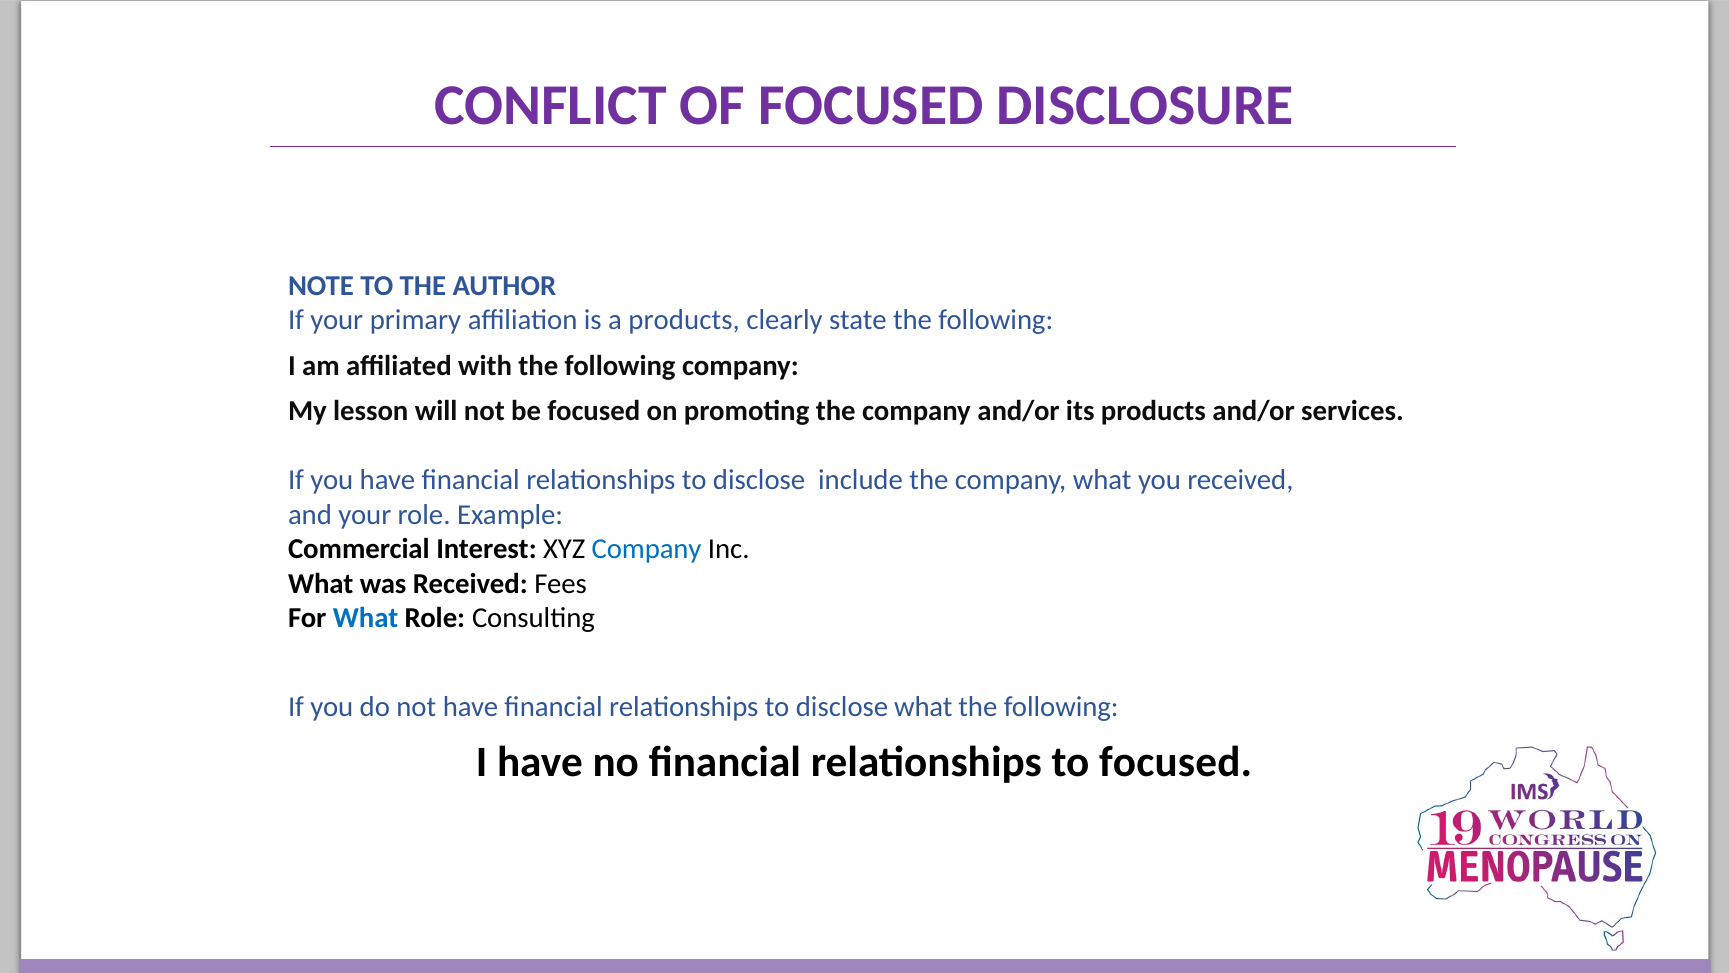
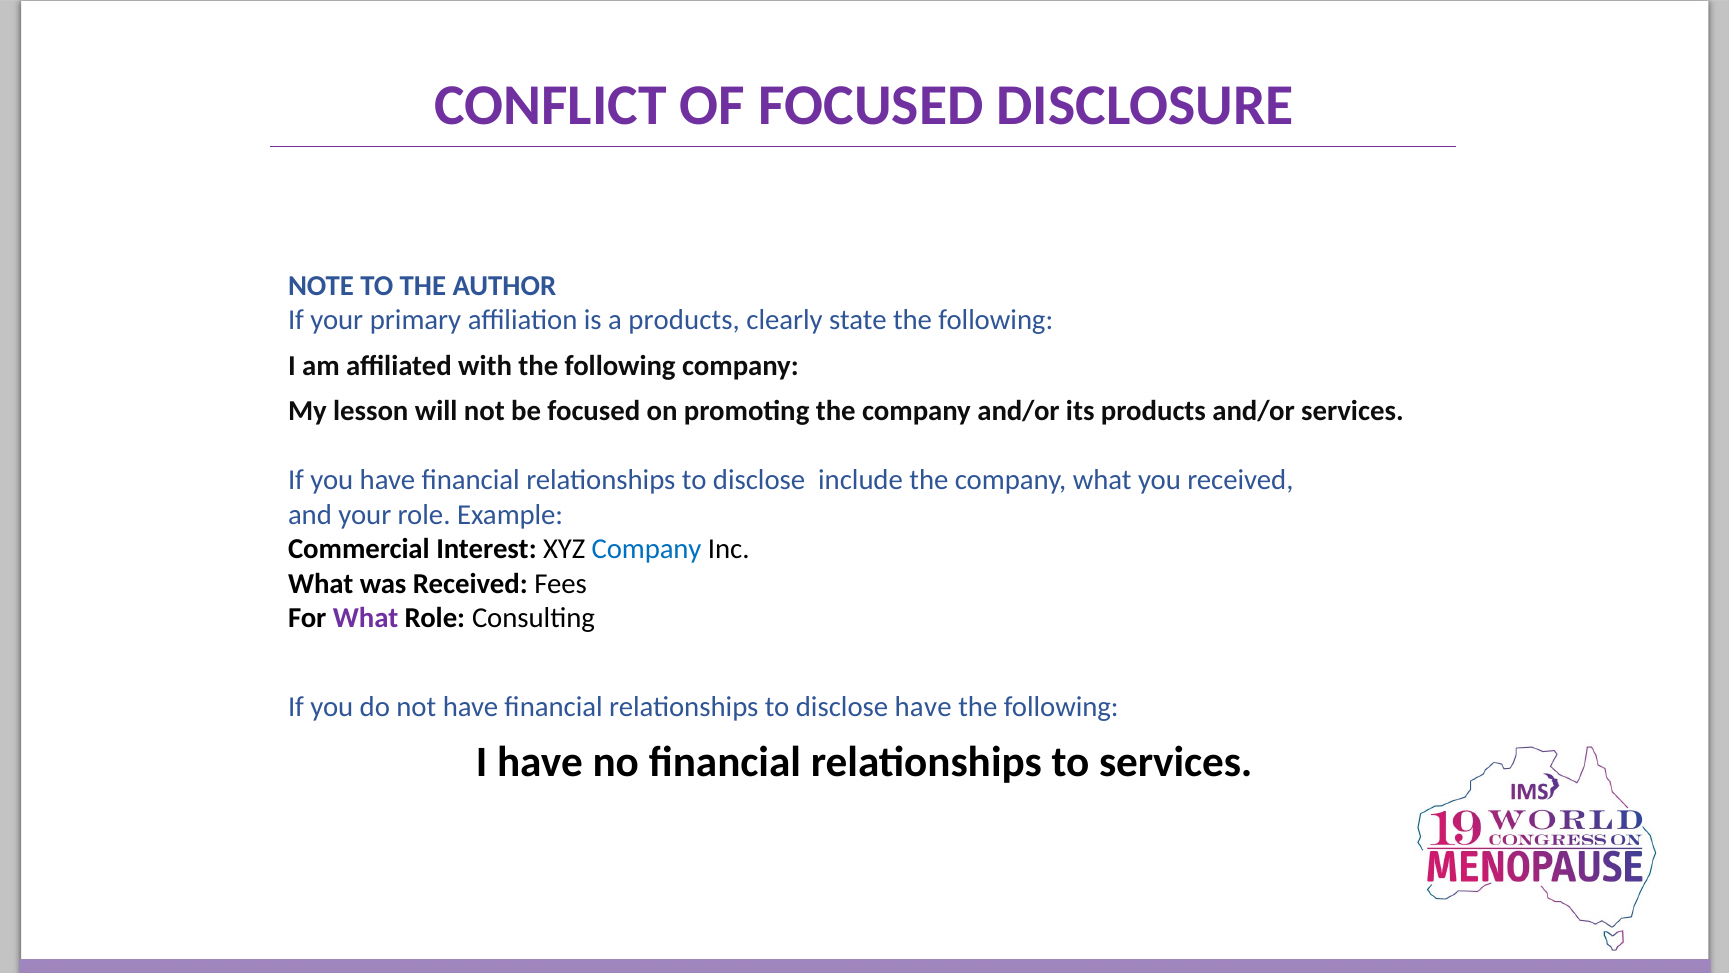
What colour: blue -> purple (366, 618)
disclose what: what -> have (923, 707)
to focused: focused -> services (1176, 762)
